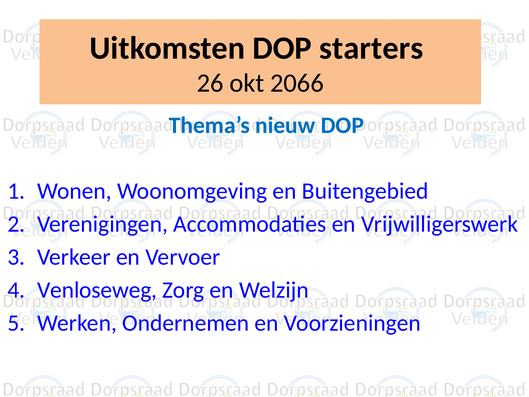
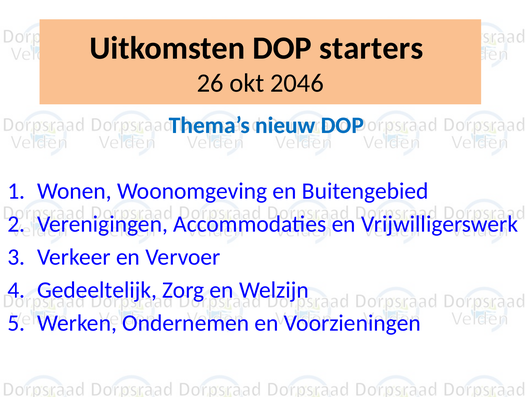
2066: 2066 -> 2046 (297, 83)
Venloseweg: Venloseweg -> Gedeeltelijk (97, 290)
